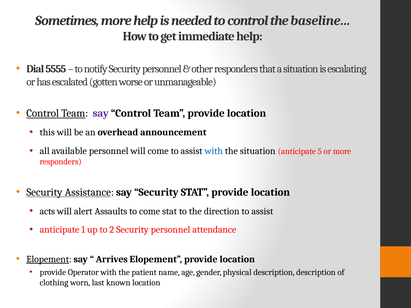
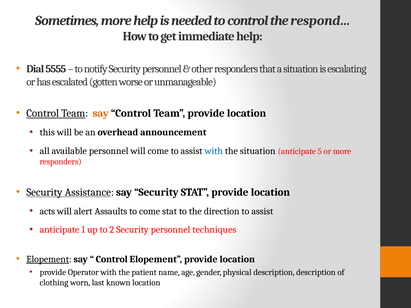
baseline…: baseline… -> respond… (320, 21)
say colour: purple -> orange (101, 113)
attendance: attendance -> techniques (214, 230)
Arrives: Arrives -> Control (112, 259)
